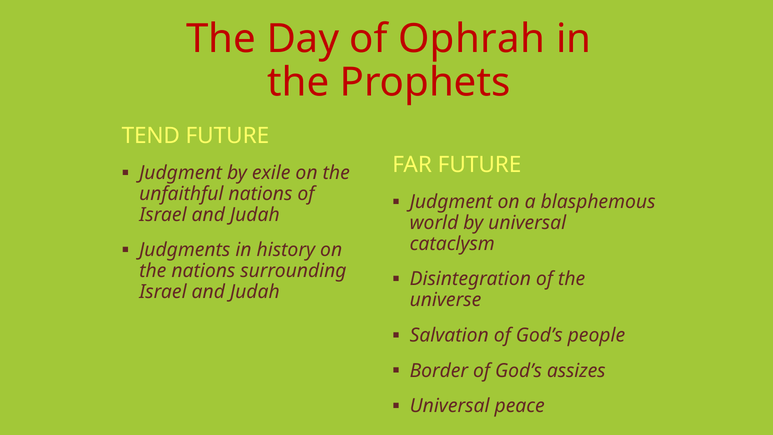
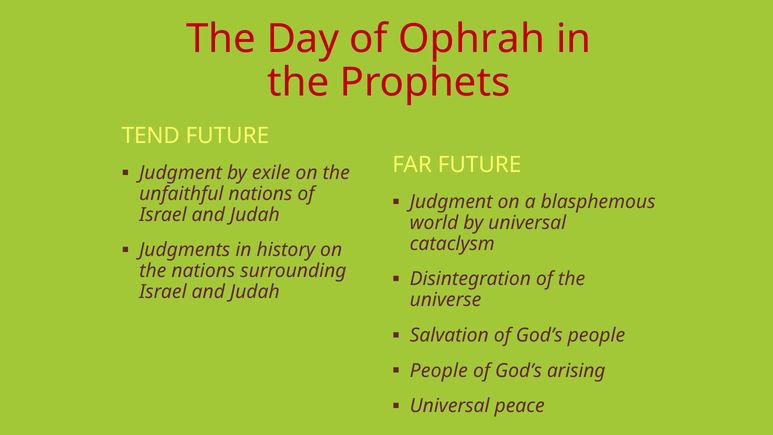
Border: Border -> People (439, 371)
assizes: assizes -> arising (576, 371)
